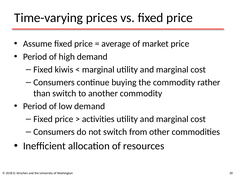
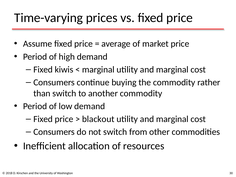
activities: activities -> blackout (98, 119)
